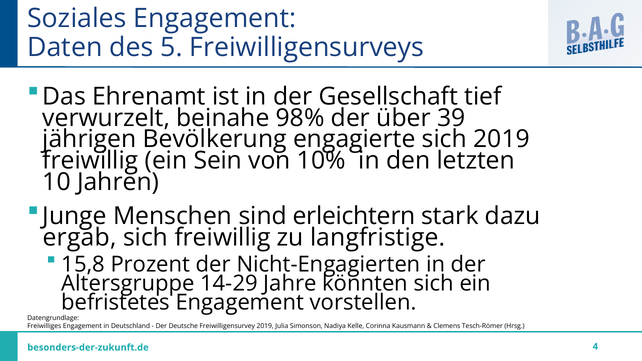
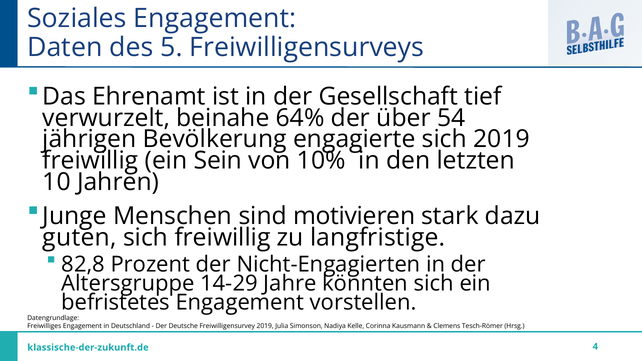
98%: 98% -> 64% (300, 118)
39: 39 -> 54 (451, 118)
erleichtern: erleichtern -> motivieren (354, 216)
ergab: ergab -> guten (79, 238)
15,8: 15,8 -> 82,8 (83, 265)
besonders-der-zukunft.de: besonders-der-zukunft.de -> klassische-der-zukunft.de (88, 348)
